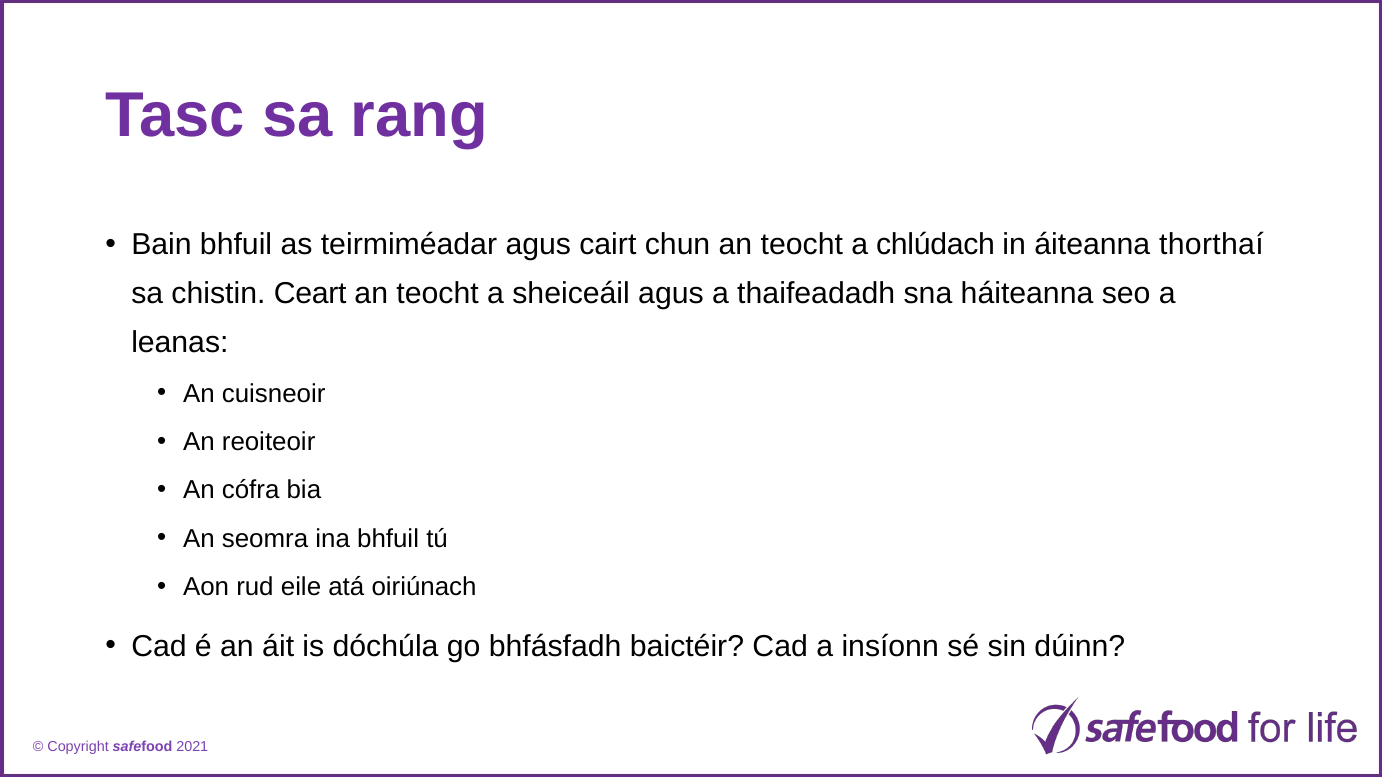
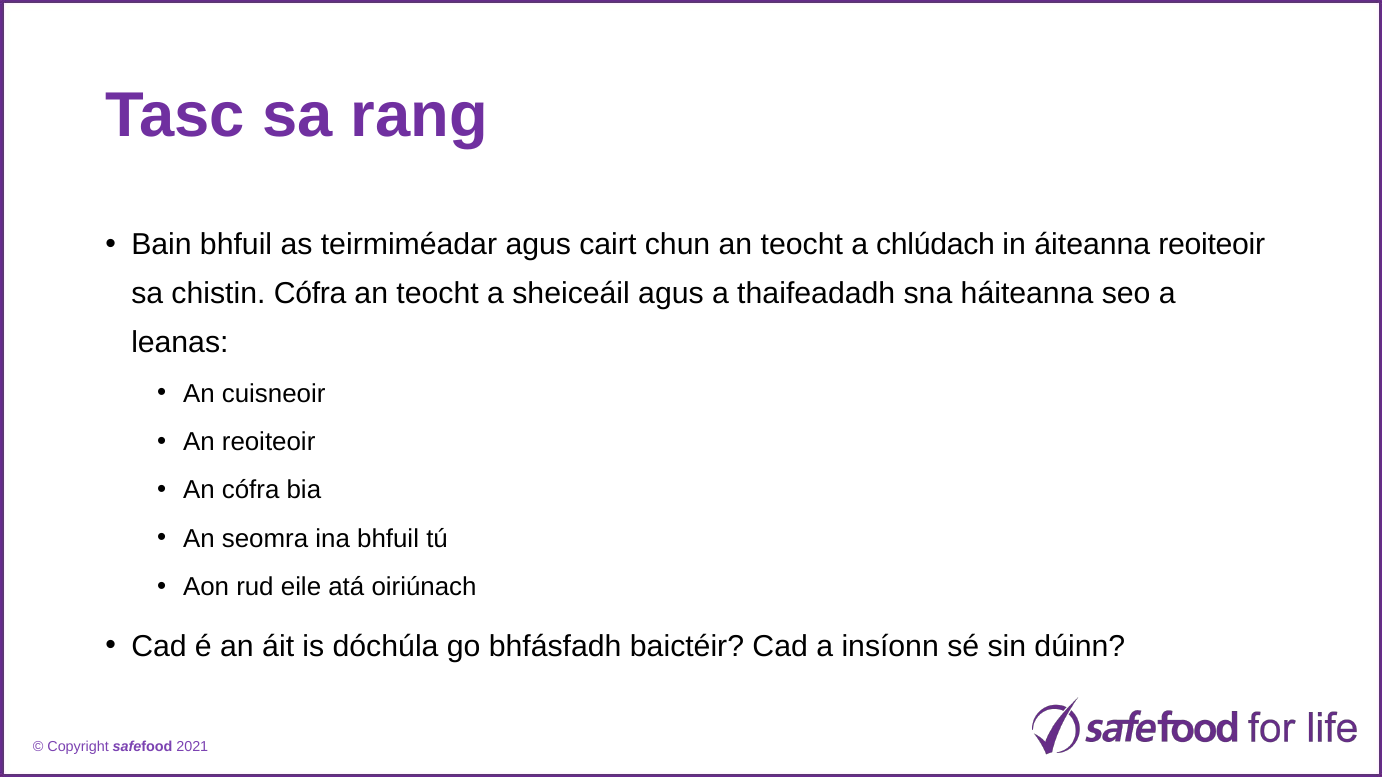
áiteanna thorthaí: thorthaí -> reoiteoir (1212, 245)
chistin Ceart: Ceart -> Cófra (310, 294)
